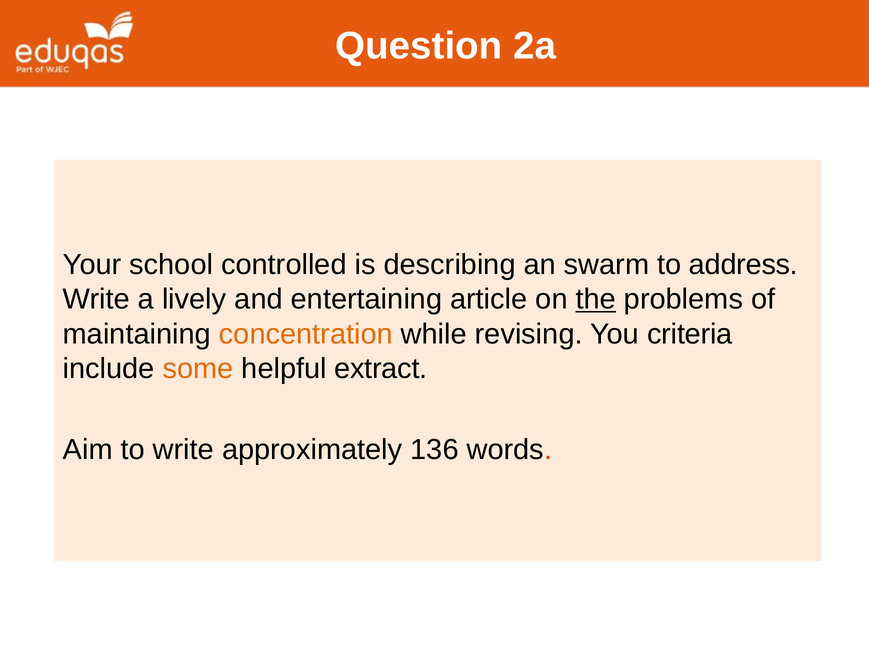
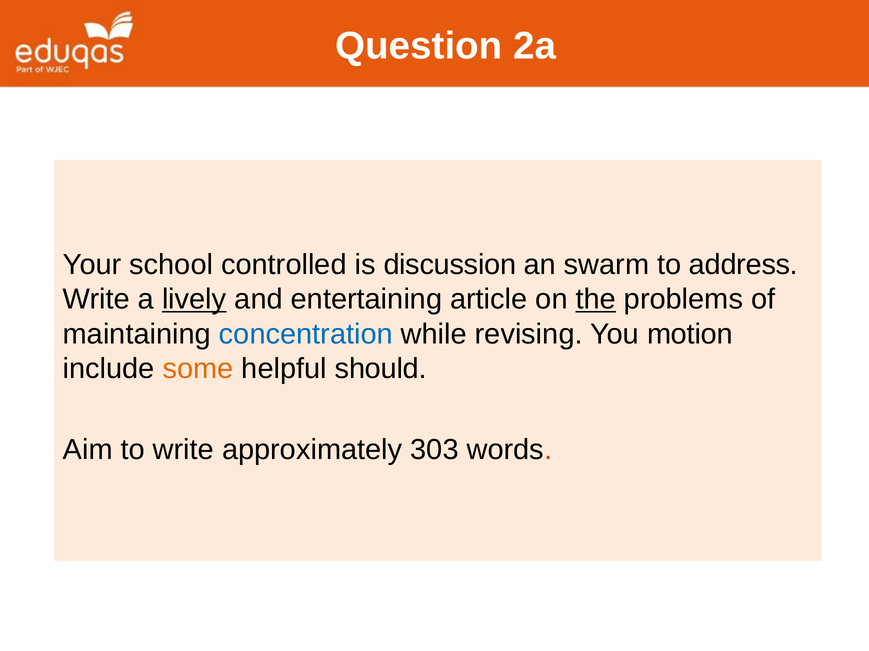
describing: describing -> discussion (450, 265)
lively underline: none -> present (194, 300)
concentration colour: orange -> blue (306, 334)
criteria: criteria -> motion (690, 334)
extract: extract -> should (381, 369)
136: 136 -> 303 (435, 450)
